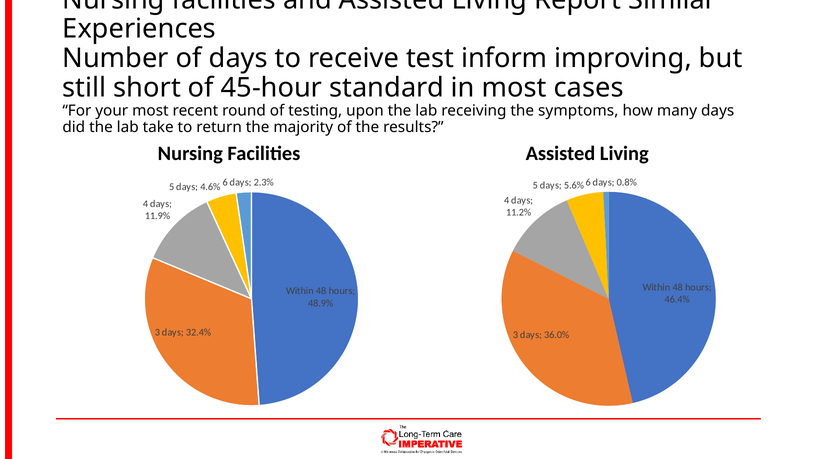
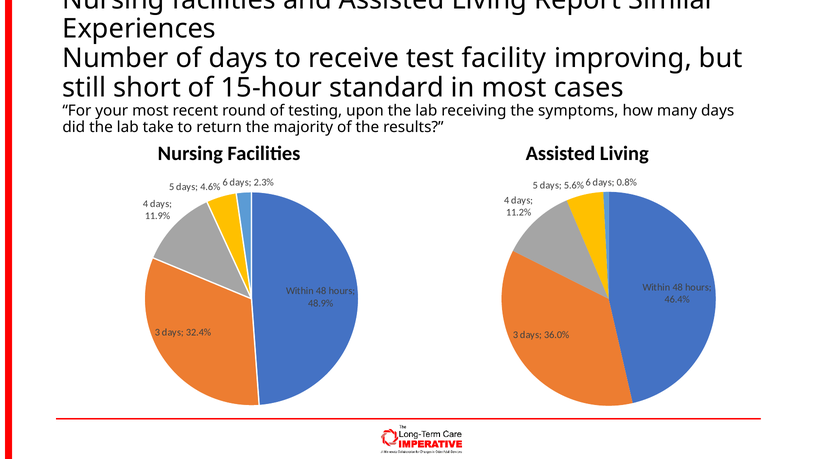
inform: inform -> facility (504, 58)
45-hour: 45-hour -> 15-hour (272, 88)
